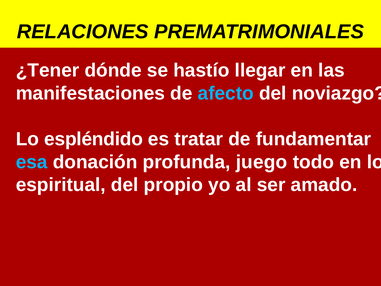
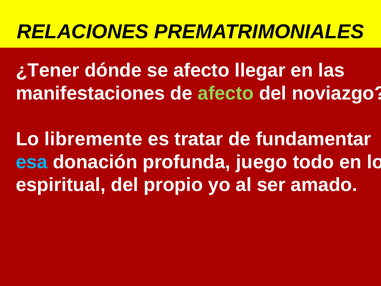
se hastío: hastío -> afecto (201, 70)
afecto colour: light blue -> light green (226, 93)
espléndido: espléndido -> libremente (93, 139)
